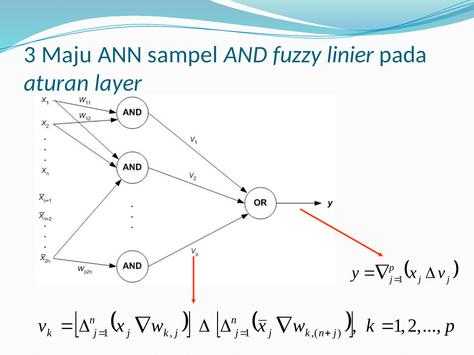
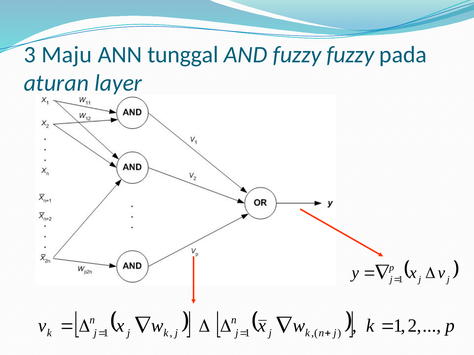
sampel: sampel -> tunggal (183, 55)
fuzzy linier: linier -> fuzzy (350, 55)
